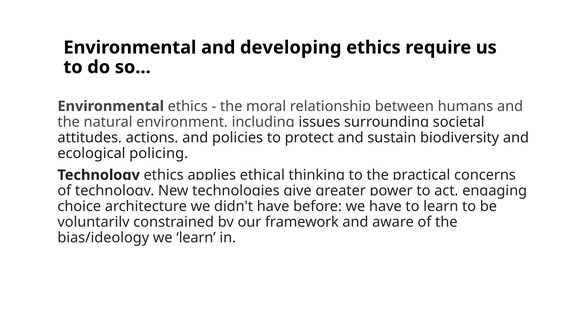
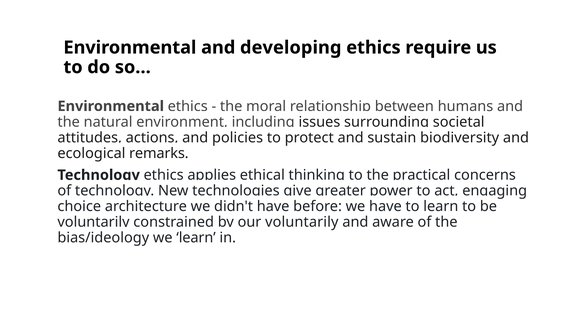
policing: policing -> remarks (159, 153)
our framework: framework -> voluntarily (302, 222)
